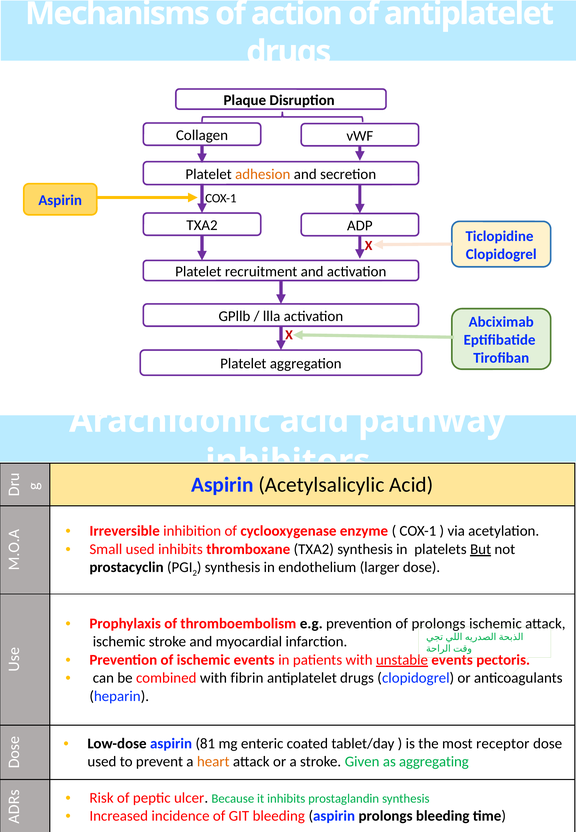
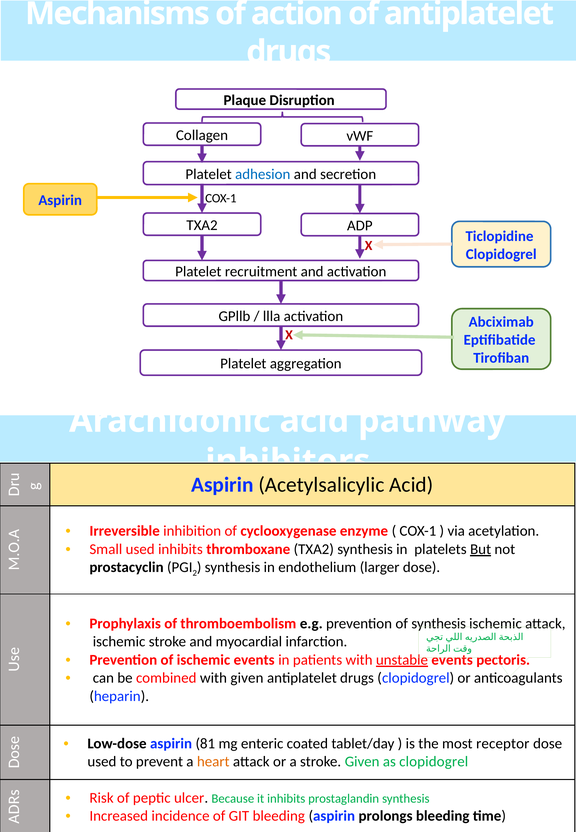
adhesion colour: orange -> blue (263, 174)
of prolongs: prolongs -> synthesis (439, 623)
with fibrin: fibrin -> given (247, 678)
as aggregating: aggregating -> clopidogrel (434, 762)
